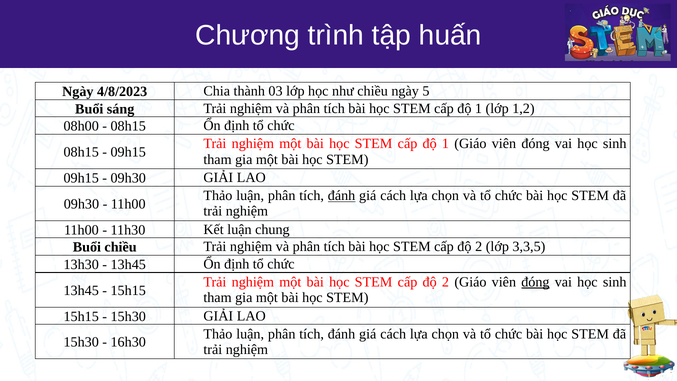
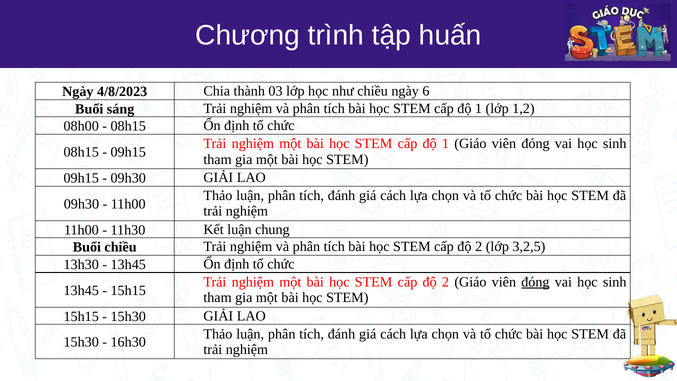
5: 5 -> 6 (426, 91)
đánh underline: present -> none (342, 196)
3,3,5: 3,3,5 -> 3,2,5 (529, 247)
